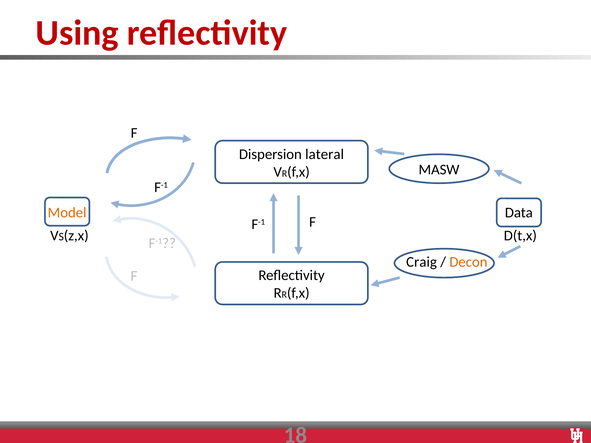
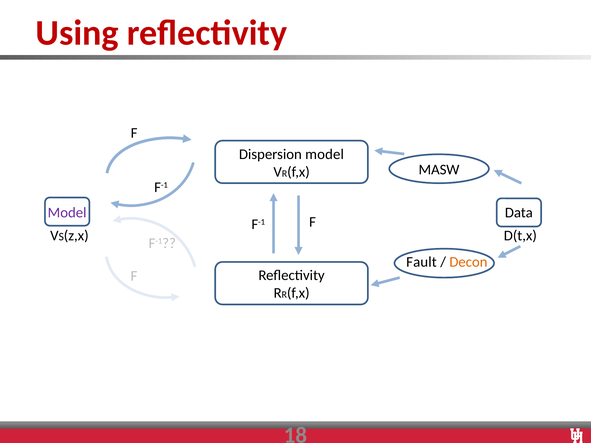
Dispersion lateral: lateral -> model (325, 154)
Model colour: orange -> purple (67, 213)
Craig: Craig -> Fault (422, 262)
